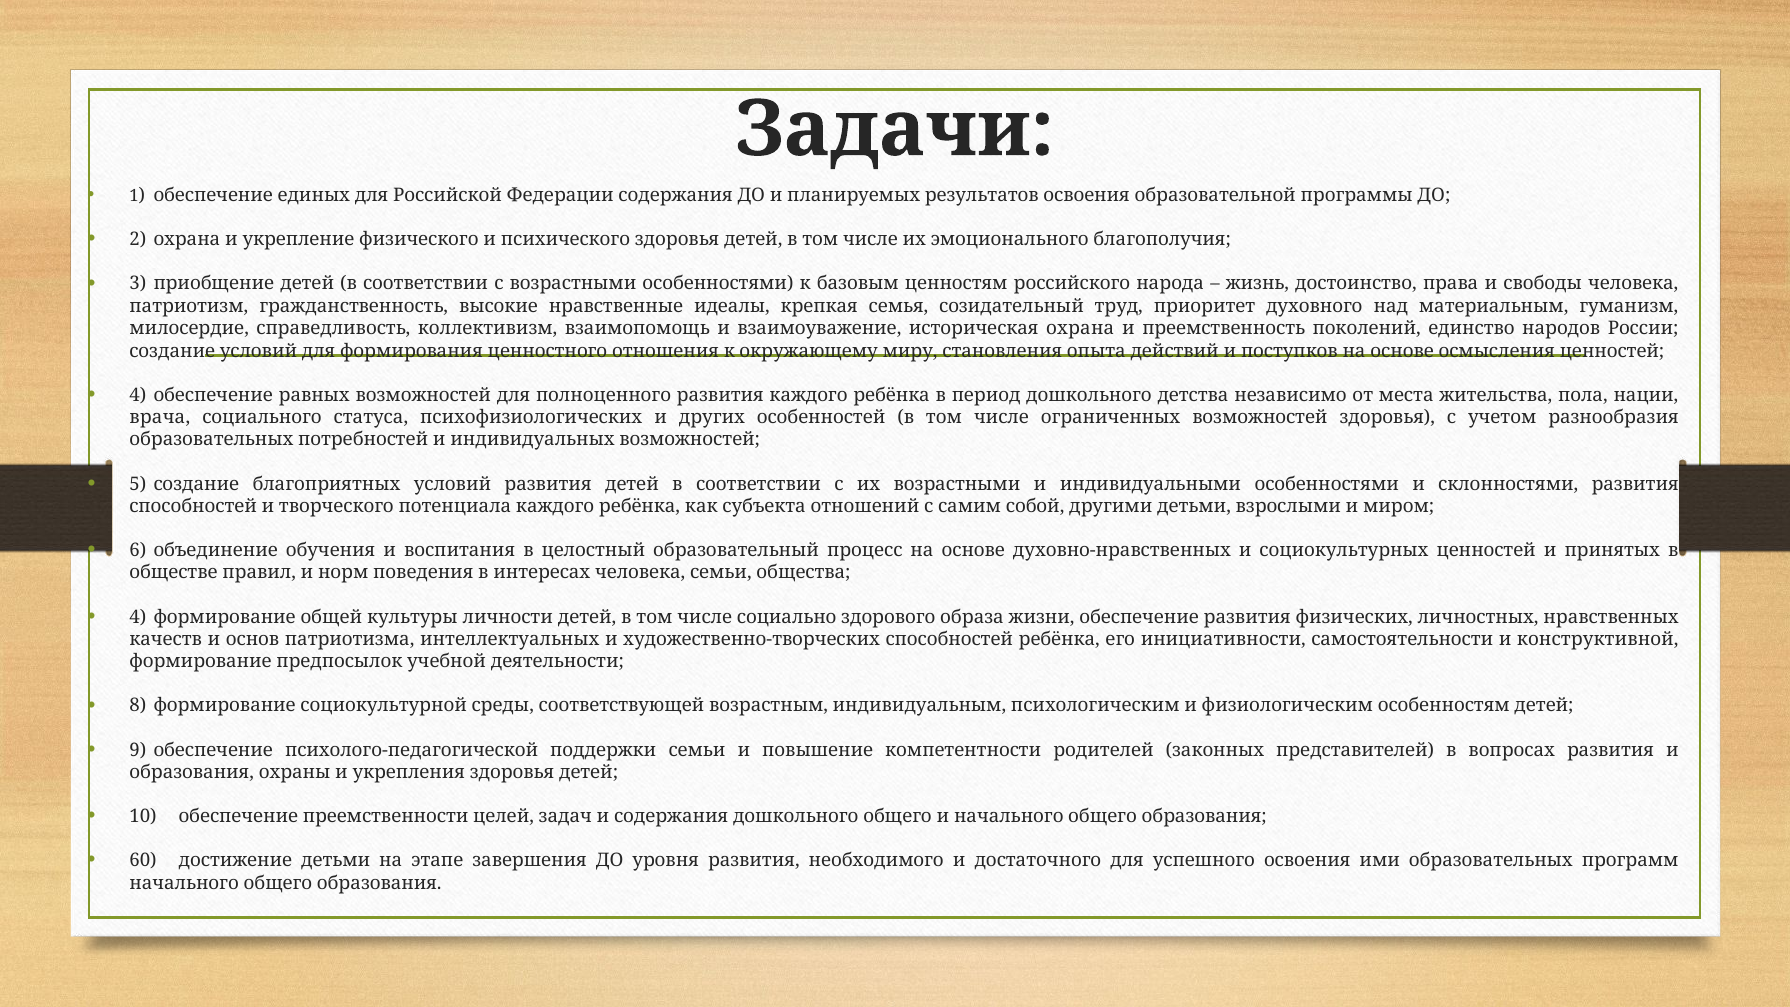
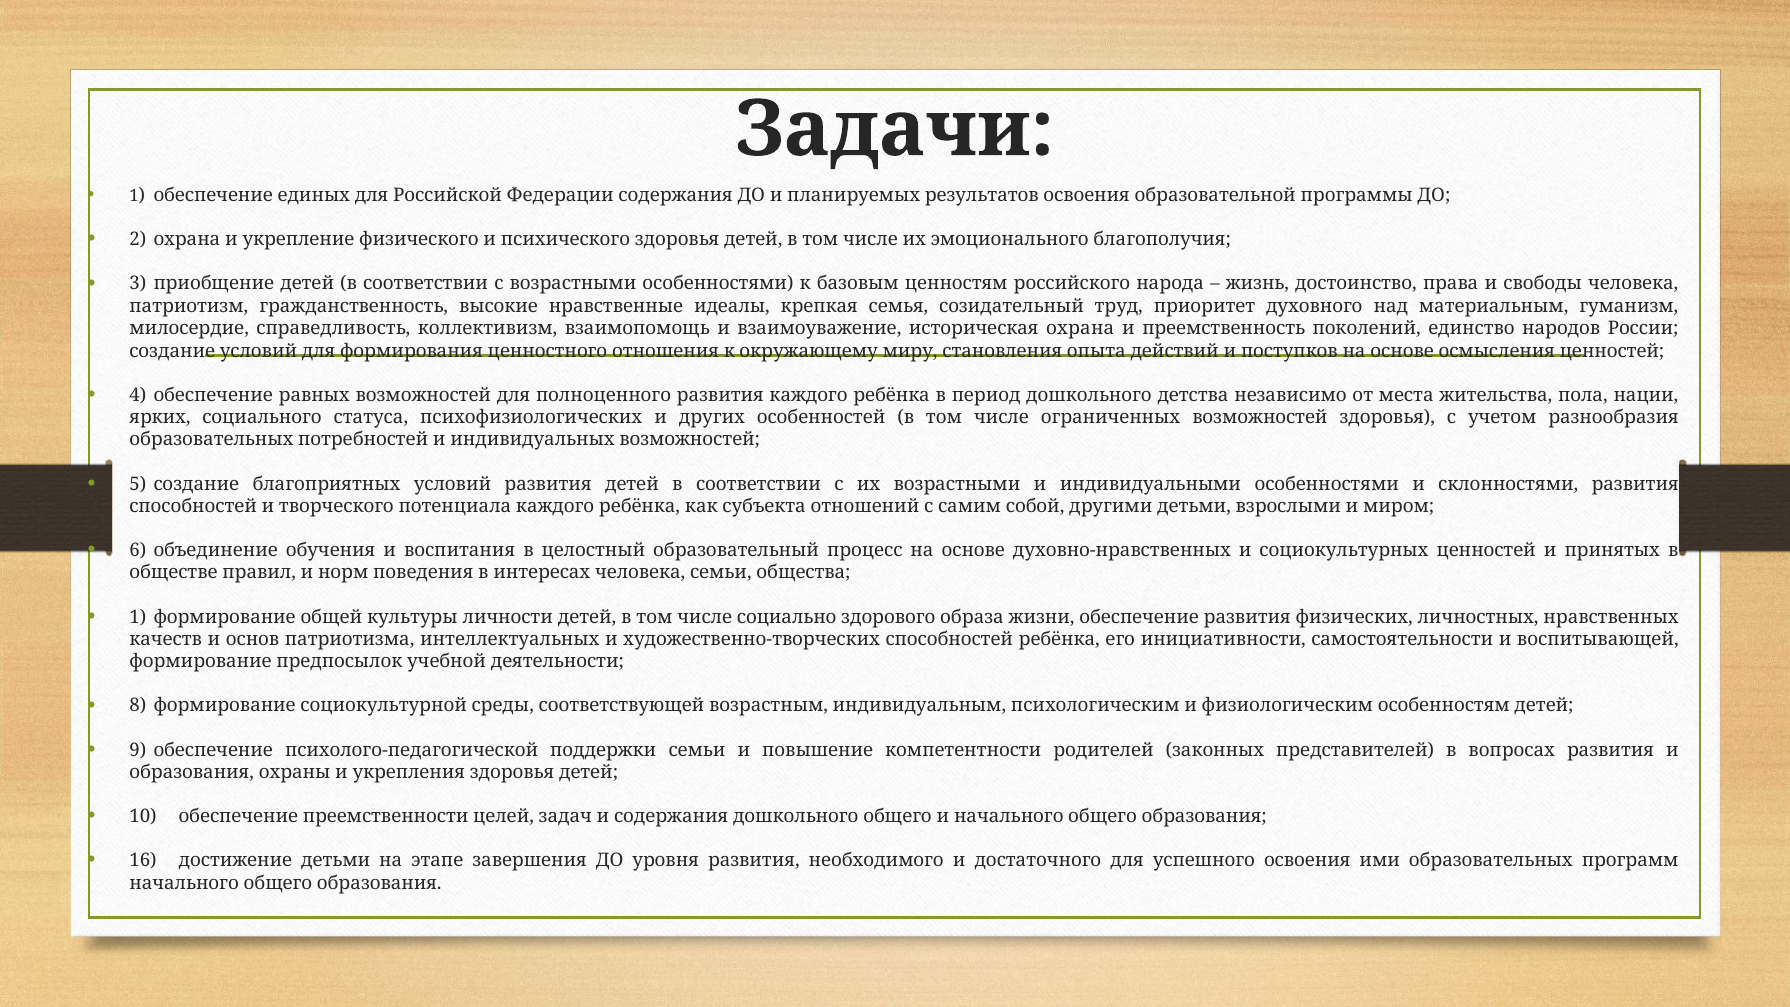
врача: врача -> ярких (160, 417)
4: 4 -> 1 (138, 617)
конструктивной: конструктивной -> воспитывающей (1598, 639)
60: 60 -> 16 (143, 860)
